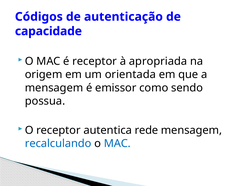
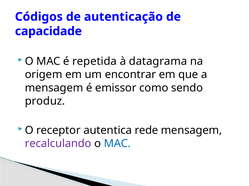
é receptor: receptor -> repetida (95, 62)
apropriada: apropriada -> datagrama (158, 62)
orientada: orientada -> encontrar (130, 75)
possua: possua -> produz (45, 101)
recalculando colour: blue -> purple (58, 144)
